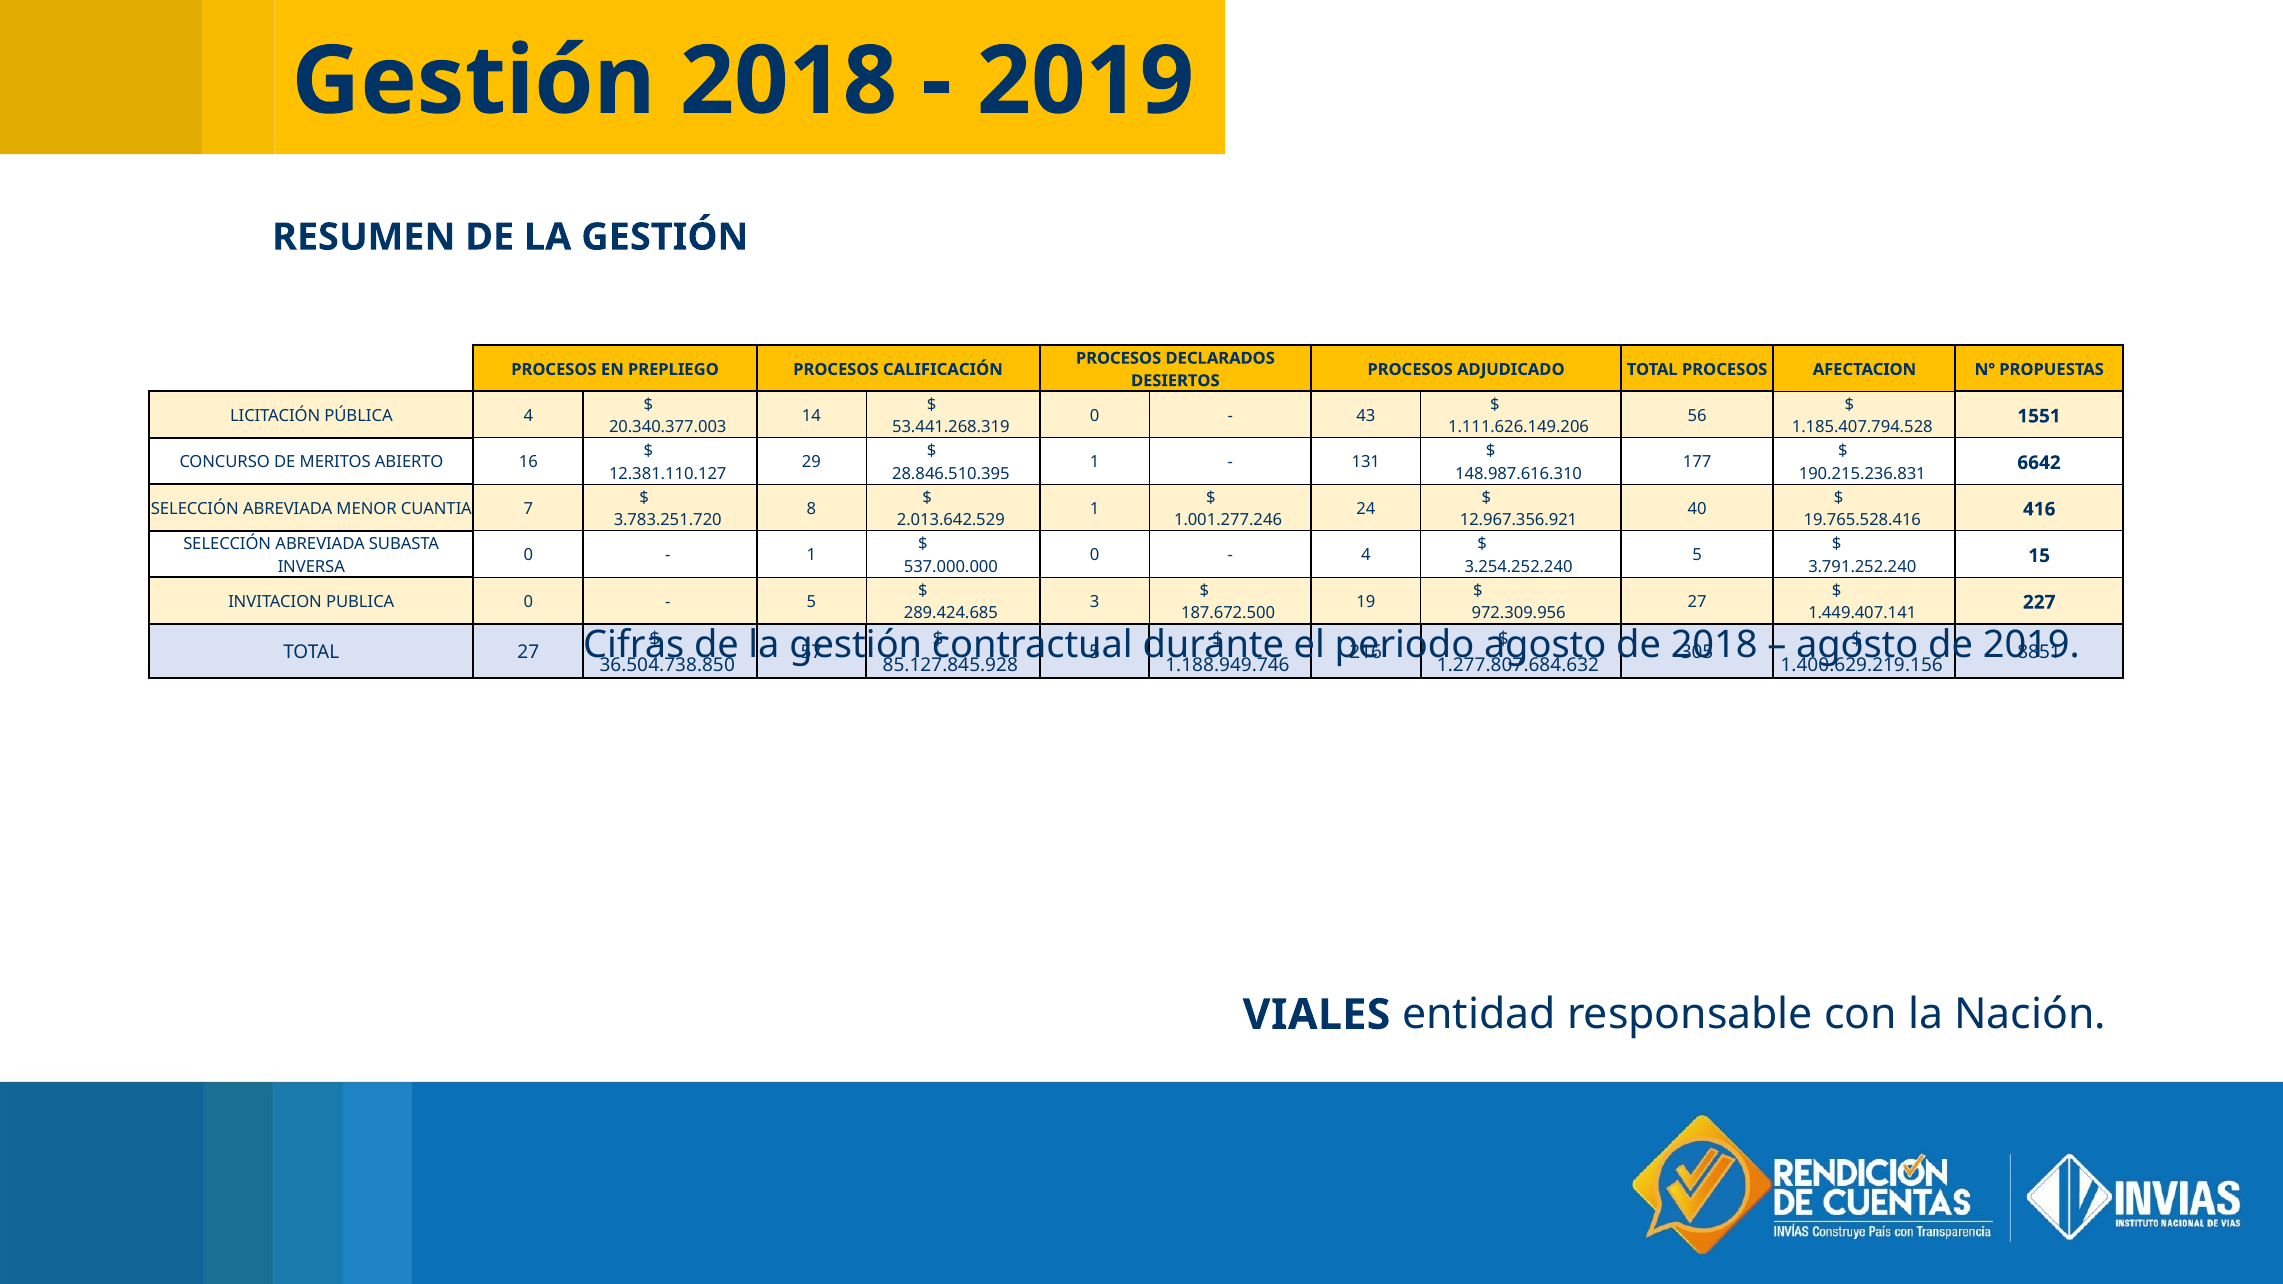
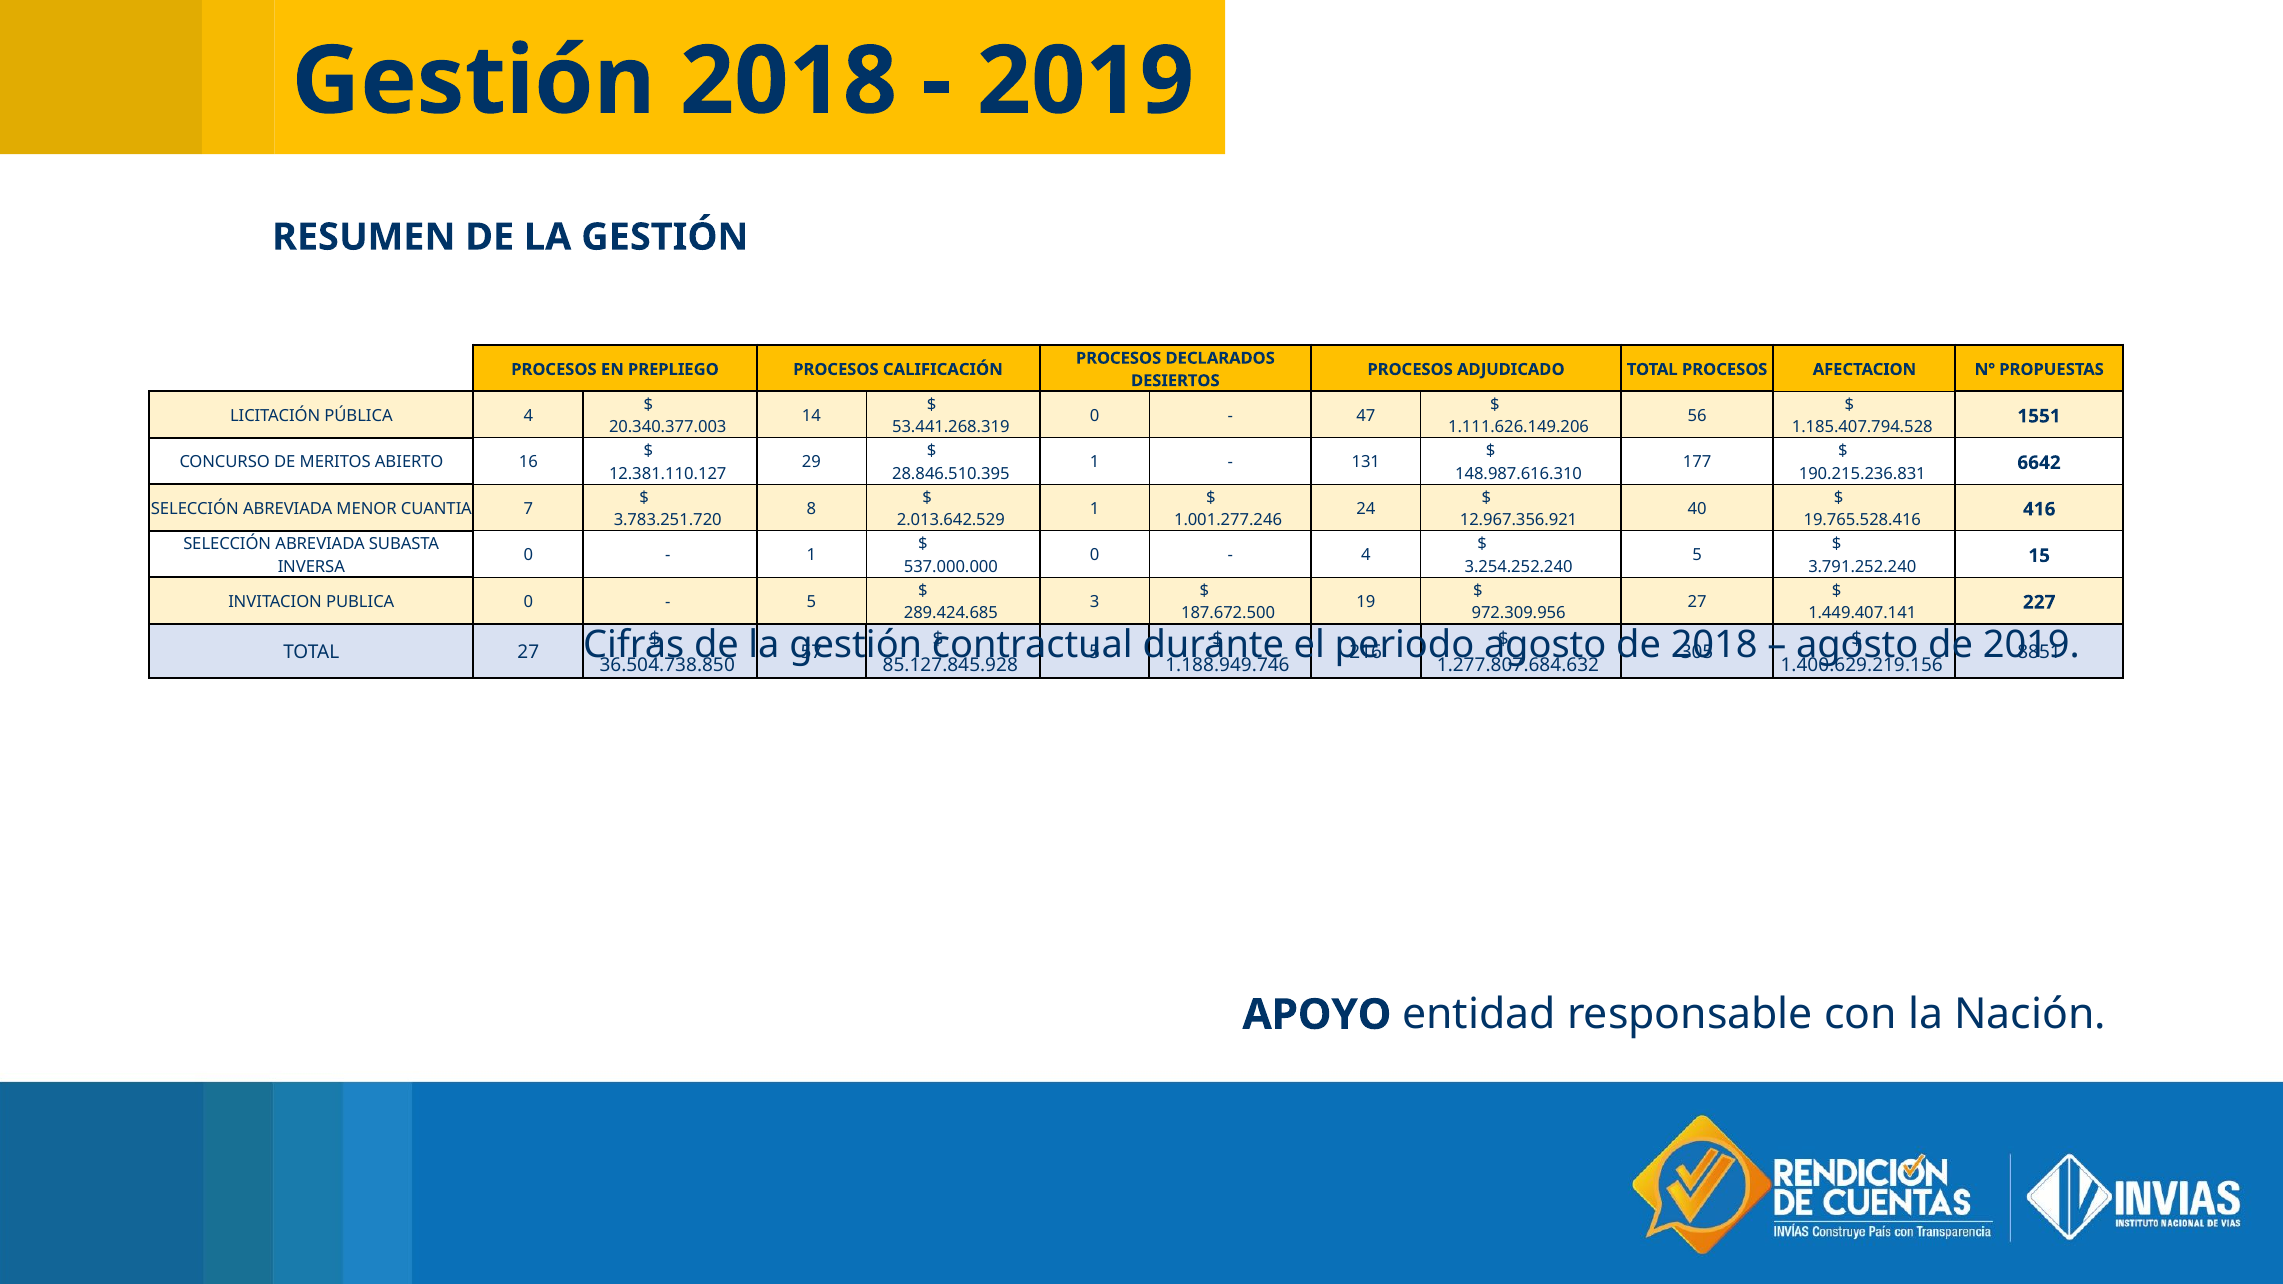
43: 43 -> 47 (1366, 416)
VIALES: VIALES -> APOYO (1317, 1015)
